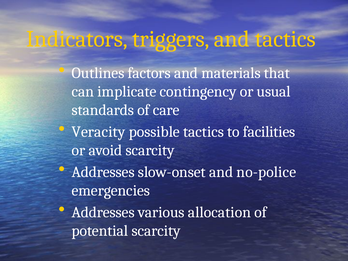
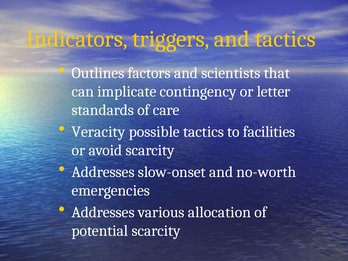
materials: materials -> scientists (231, 73)
usual: usual -> letter (274, 92)
no-police: no-police -> no-worth (266, 172)
